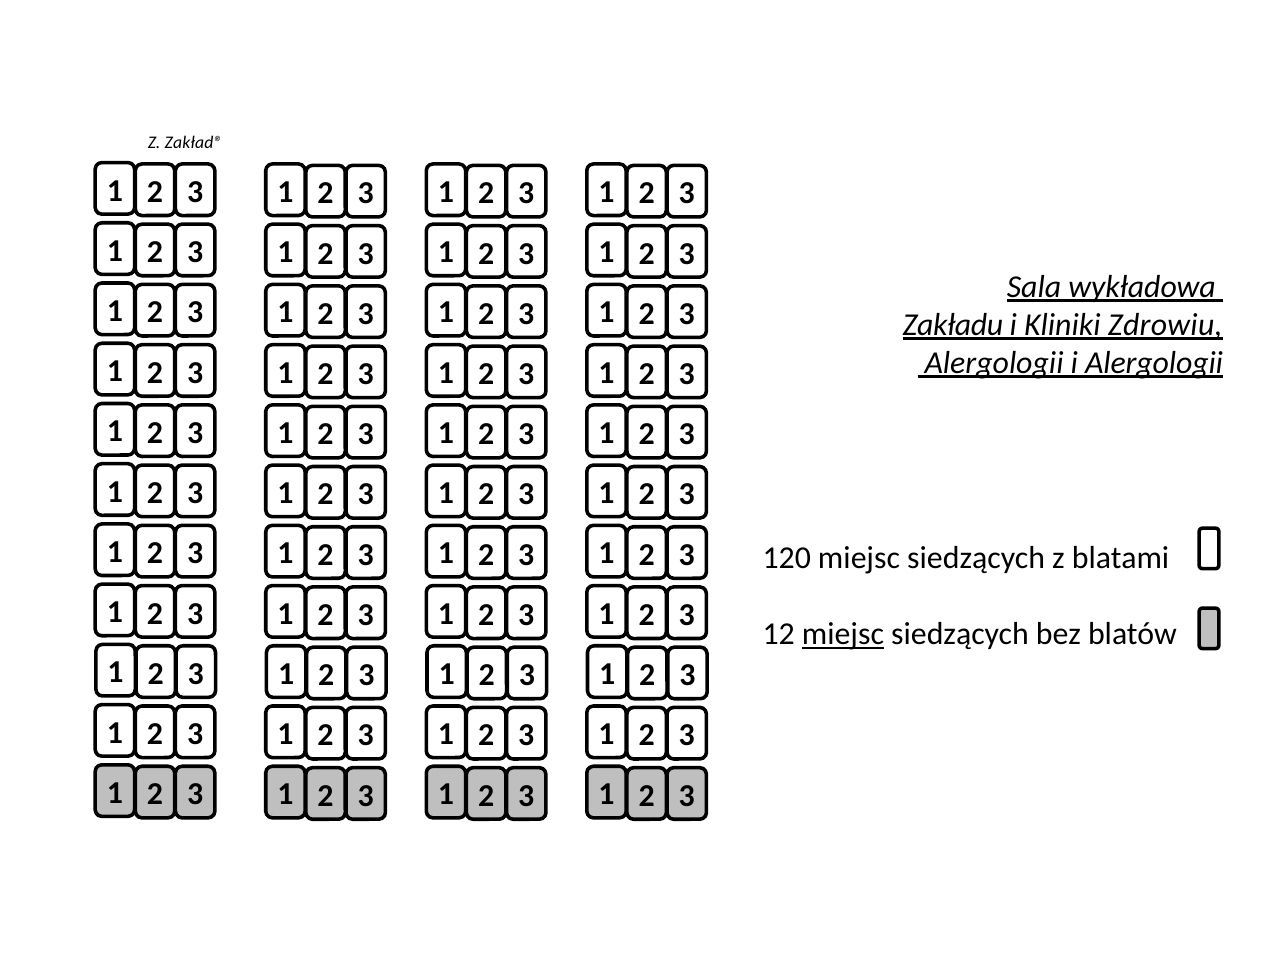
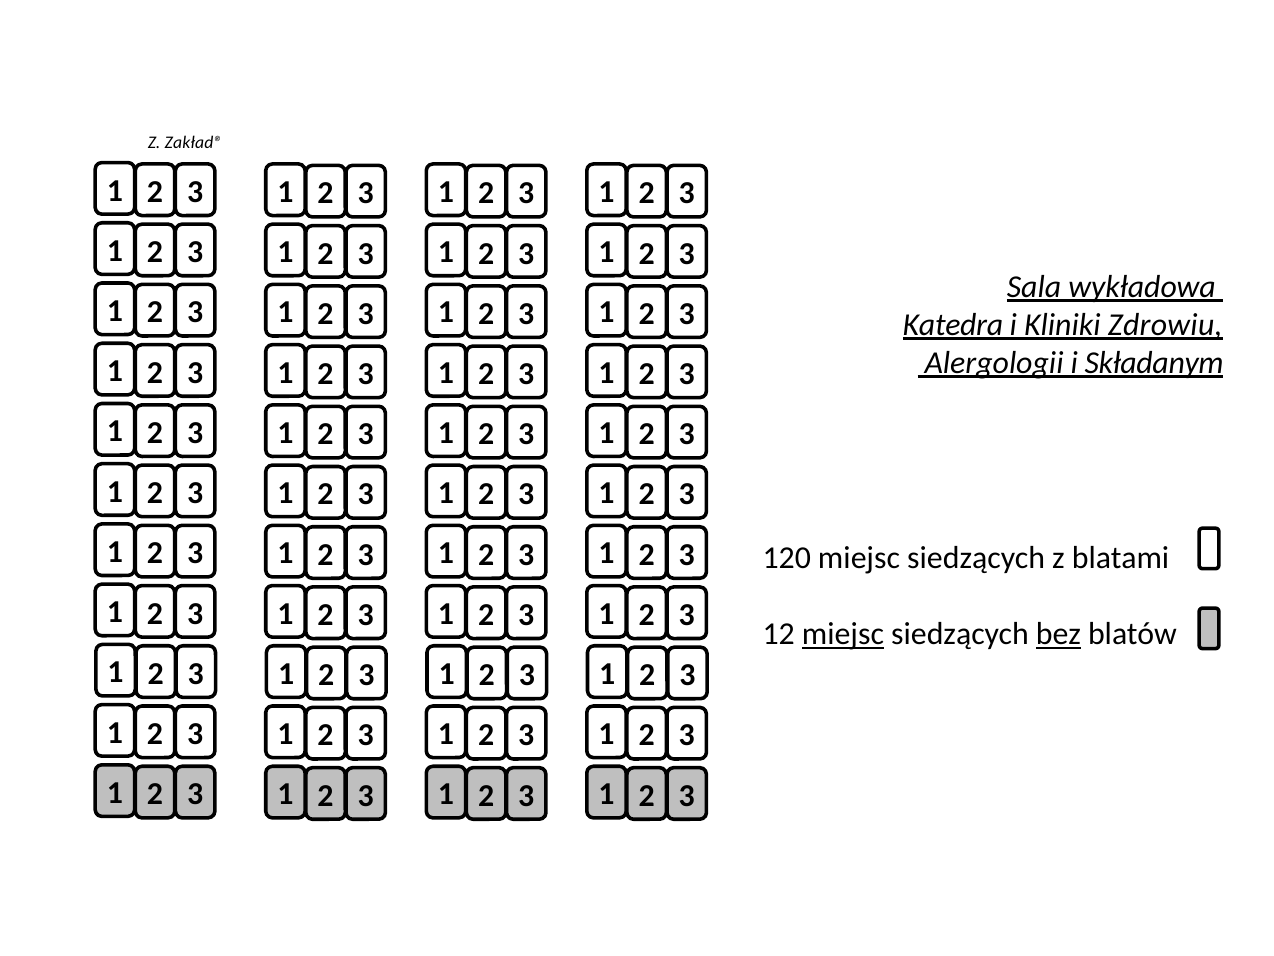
Zakładu: Zakładu -> Katedra (953, 325)
i Alergologii: Alergologii -> Składanym (1154, 363)
bez underline: none -> present (1058, 634)
